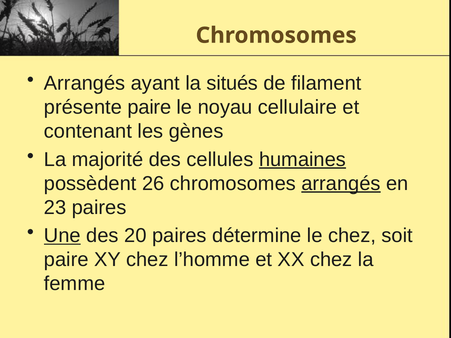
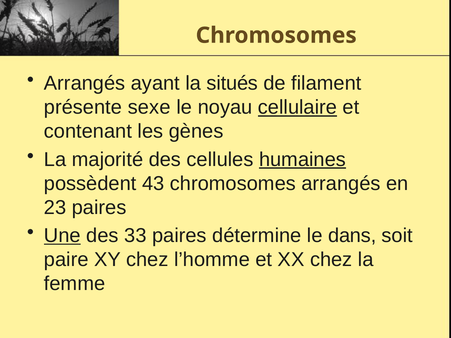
présente paire: paire -> sexe (149, 107)
cellulaire underline: none -> present (298, 107)
26: 26 -> 43 (153, 184)
arrangés underline: present -> none (341, 184)
20: 20 -> 33 (135, 236)
le chez: chez -> dans (352, 236)
